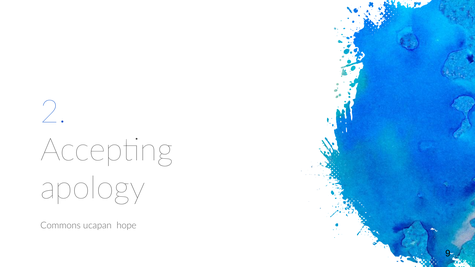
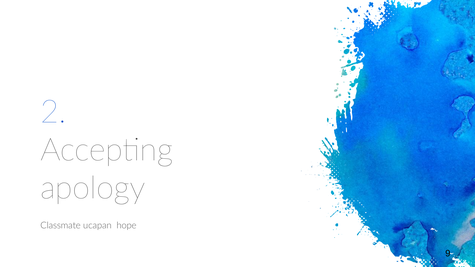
Commons: Commons -> Classmate (60, 226)
